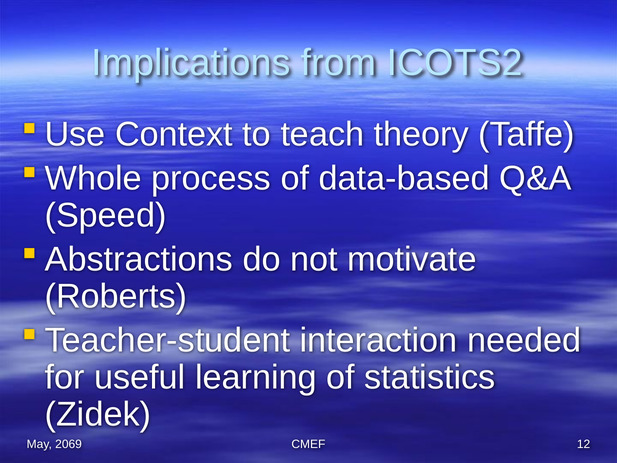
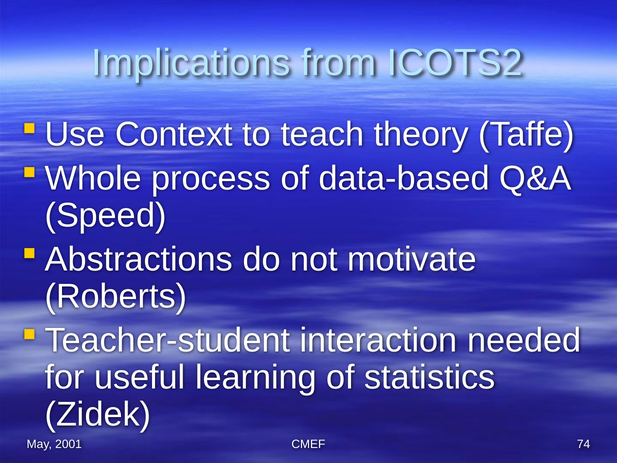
2069: 2069 -> 2001 (69, 444)
12: 12 -> 74 (584, 444)
